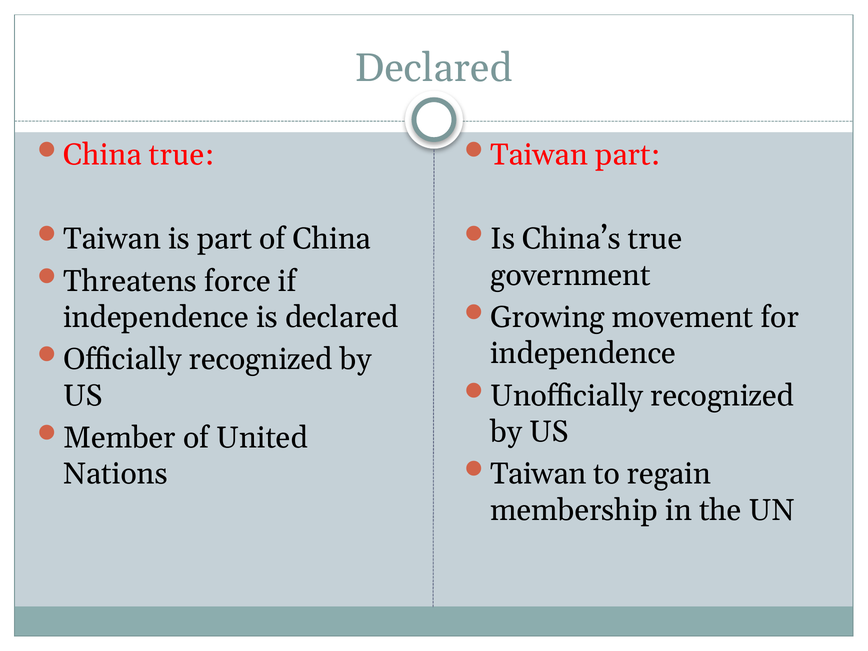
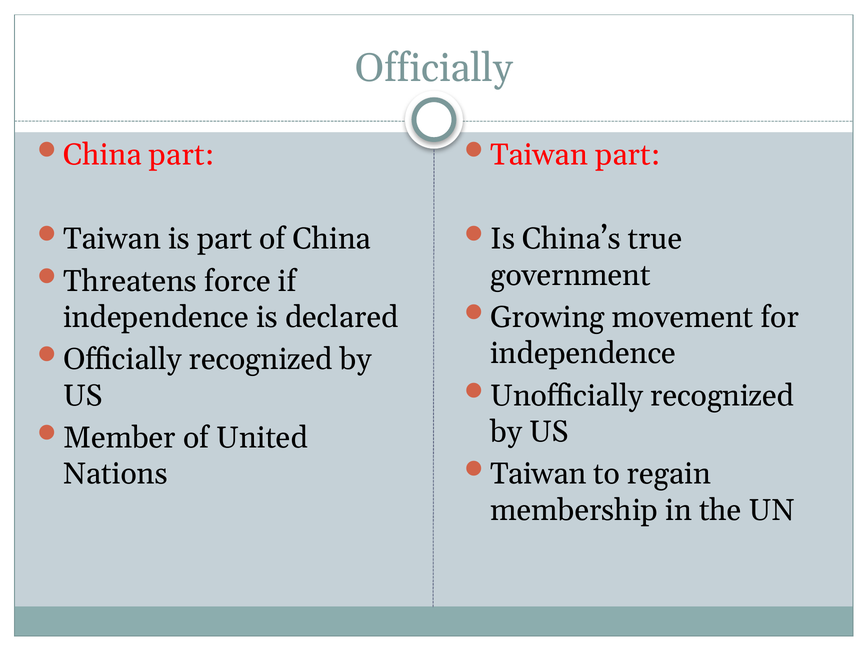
Declared: Declared -> Officially (434, 68)
China true: true -> part (182, 155)
